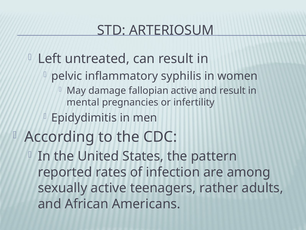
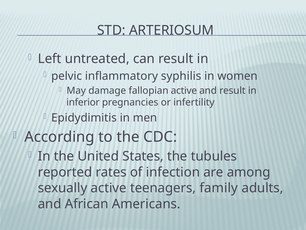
mental: mental -> inferior (83, 102)
pattern: pattern -> tubules (214, 156)
rather: rather -> family (219, 188)
